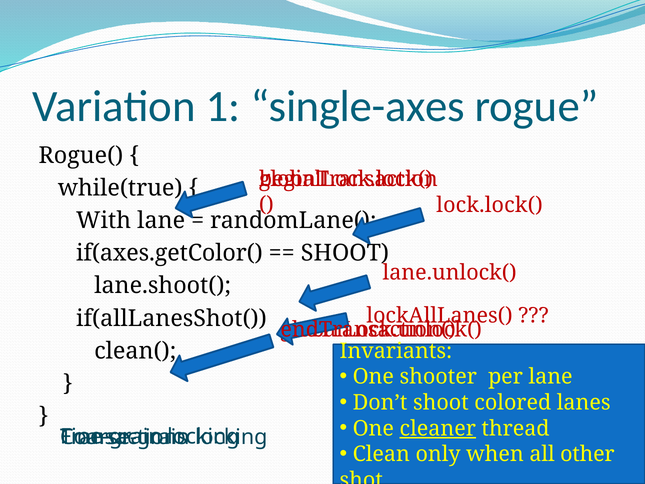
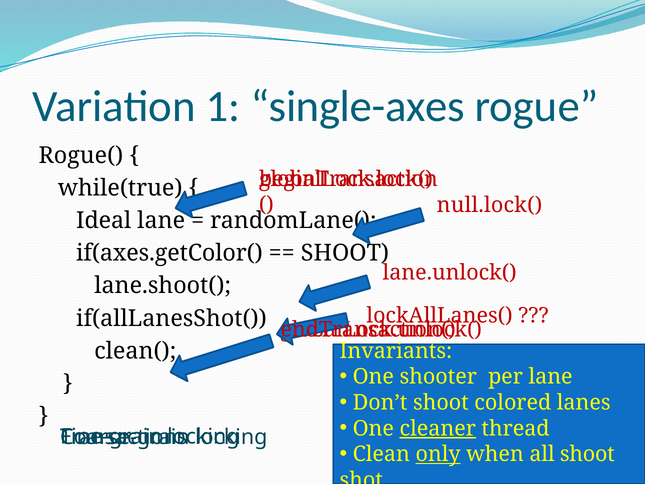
lock.lock(: lock.lock( -> null.lock( (489, 205)
With: With -> Ideal (104, 220)
only underline: none -> present (438, 454)
all other: other -> shoot (587, 454)
